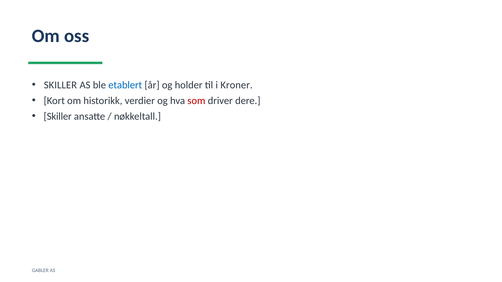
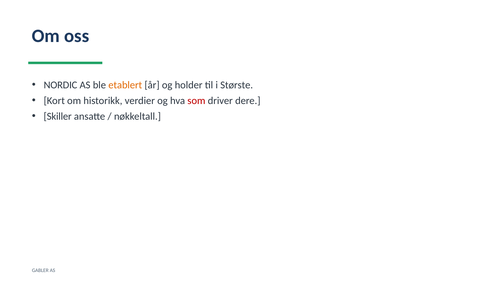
SKILLER: SKILLER -> NORDIC (61, 85)
etablert colour: blue -> orange (125, 85)
Kroner: Kroner -> Største (237, 85)
